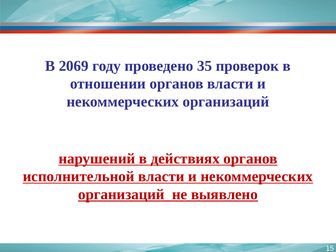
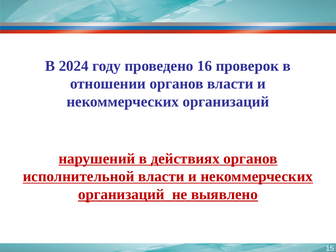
2069: 2069 -> 2024 (74, 66)
35: 35 -> 16 (205, 66)
